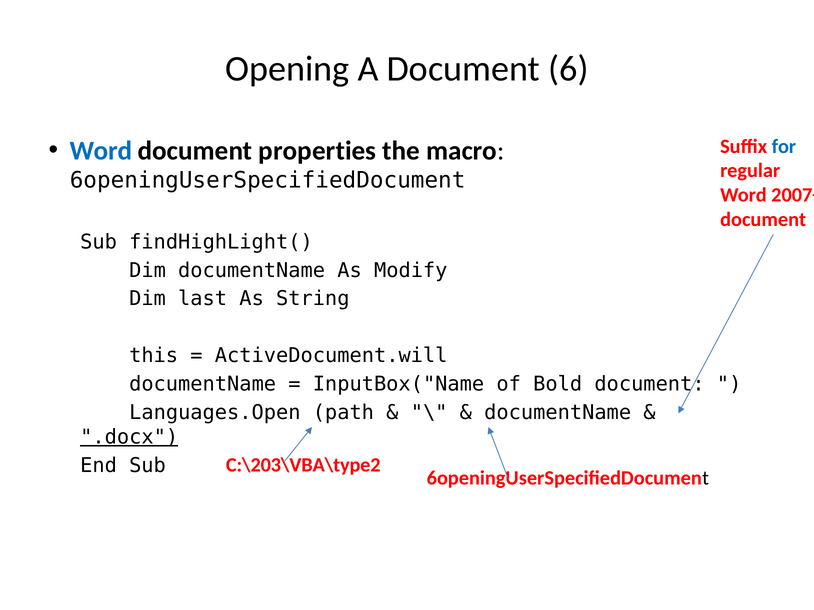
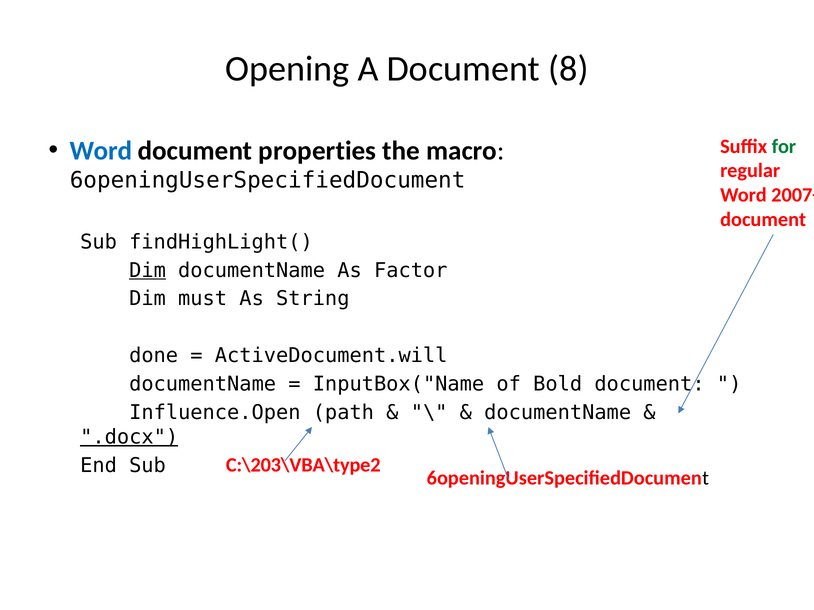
6: 6 -> 8 (568, 69)
for colour: blue -> green (784, 147)
Dim underline: none -> present (148, 271)
Modify: Modify -> Factor (411, 271)
last: last -> must (203, 299)
this: this -> done (154, 356)
Languages.Open: Languages.Open -> Influence.Open (215, 413)
